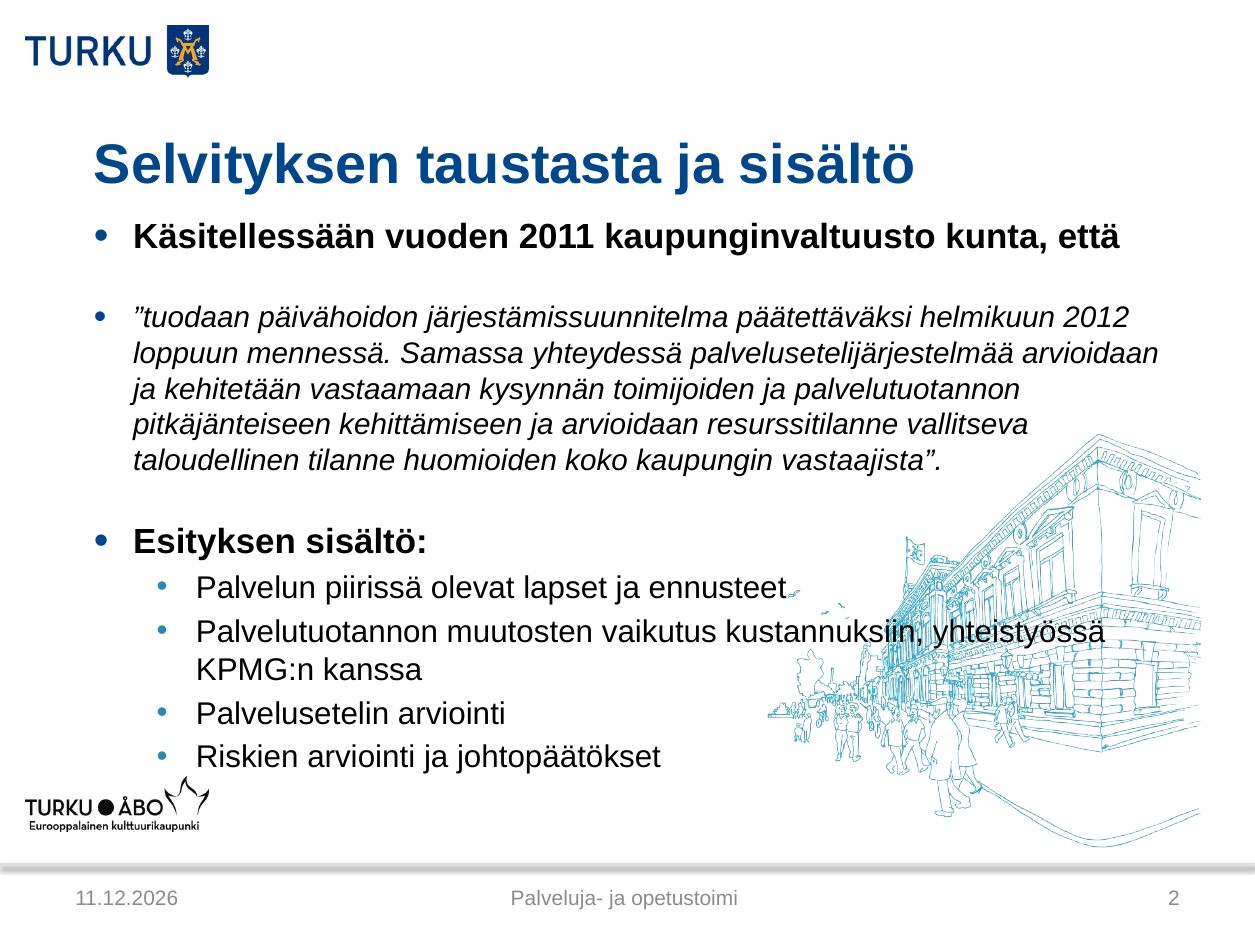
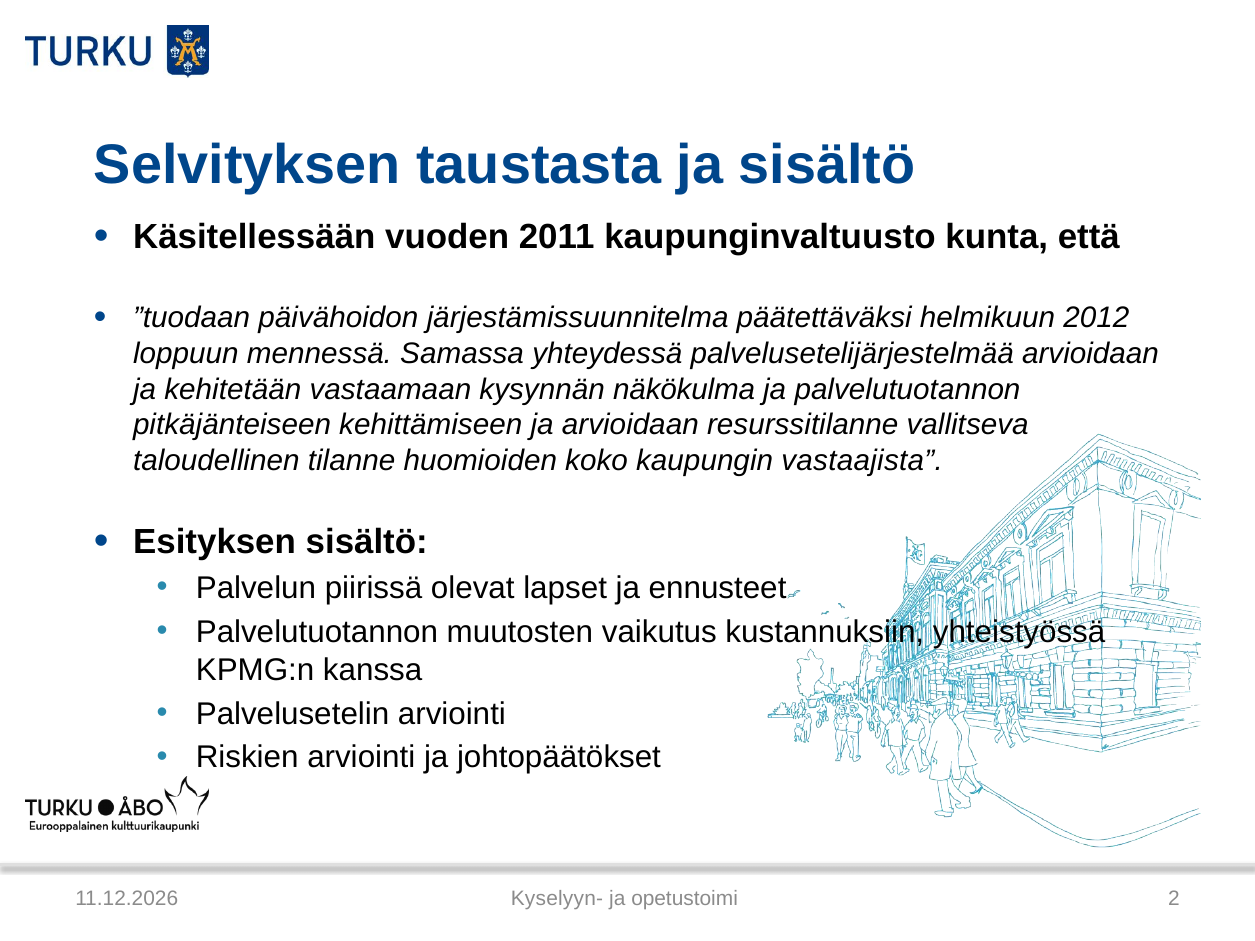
toimijoiden: toimijoiden -> näkökulma (684, 389)
Palveluja-: Palveluja- -> Kyselyyn- (557, 899)
